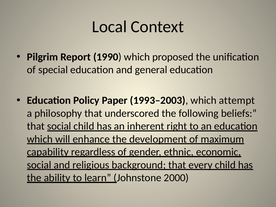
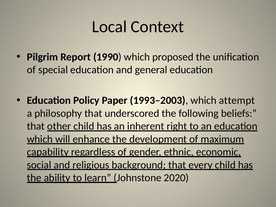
that social: social -> other (59, 126)
2000: 2000 -> 2020 (176, 178)
